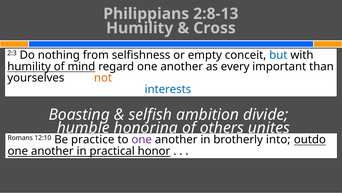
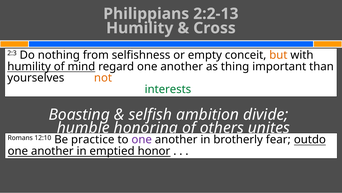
2:8-13: 2:8-13 -> 2:2-13 (216, 14)
but colour: blue -> orange (278, 55)
every: every -> thing (235, 66)
next: next -> dark (232, 78)
interests colour: blue -> green (168, 89)
into: into -> fear (278, 139)
practical: practical -> emptied (112, 151)
